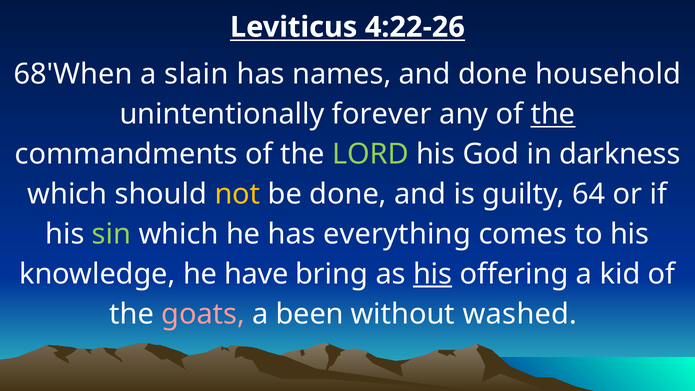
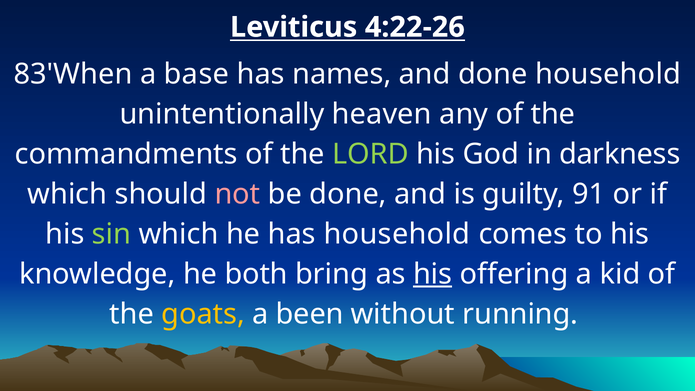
68'When: 68'When -> 83'When (73, 74)
slain: slain -> base (196, 74)
forever: forever -> heaven (382, 114)
the underline: present -> none (553, 114)
not colour: yellow -> pink (237, 194)
64: 64 -> 91 (589, 194)
has everything: everything -> household (397, 234)
have: have -> both (256, 274)
goats colour: pink -> yellow (203, 314)
washed: washed -> running (520, 314)
